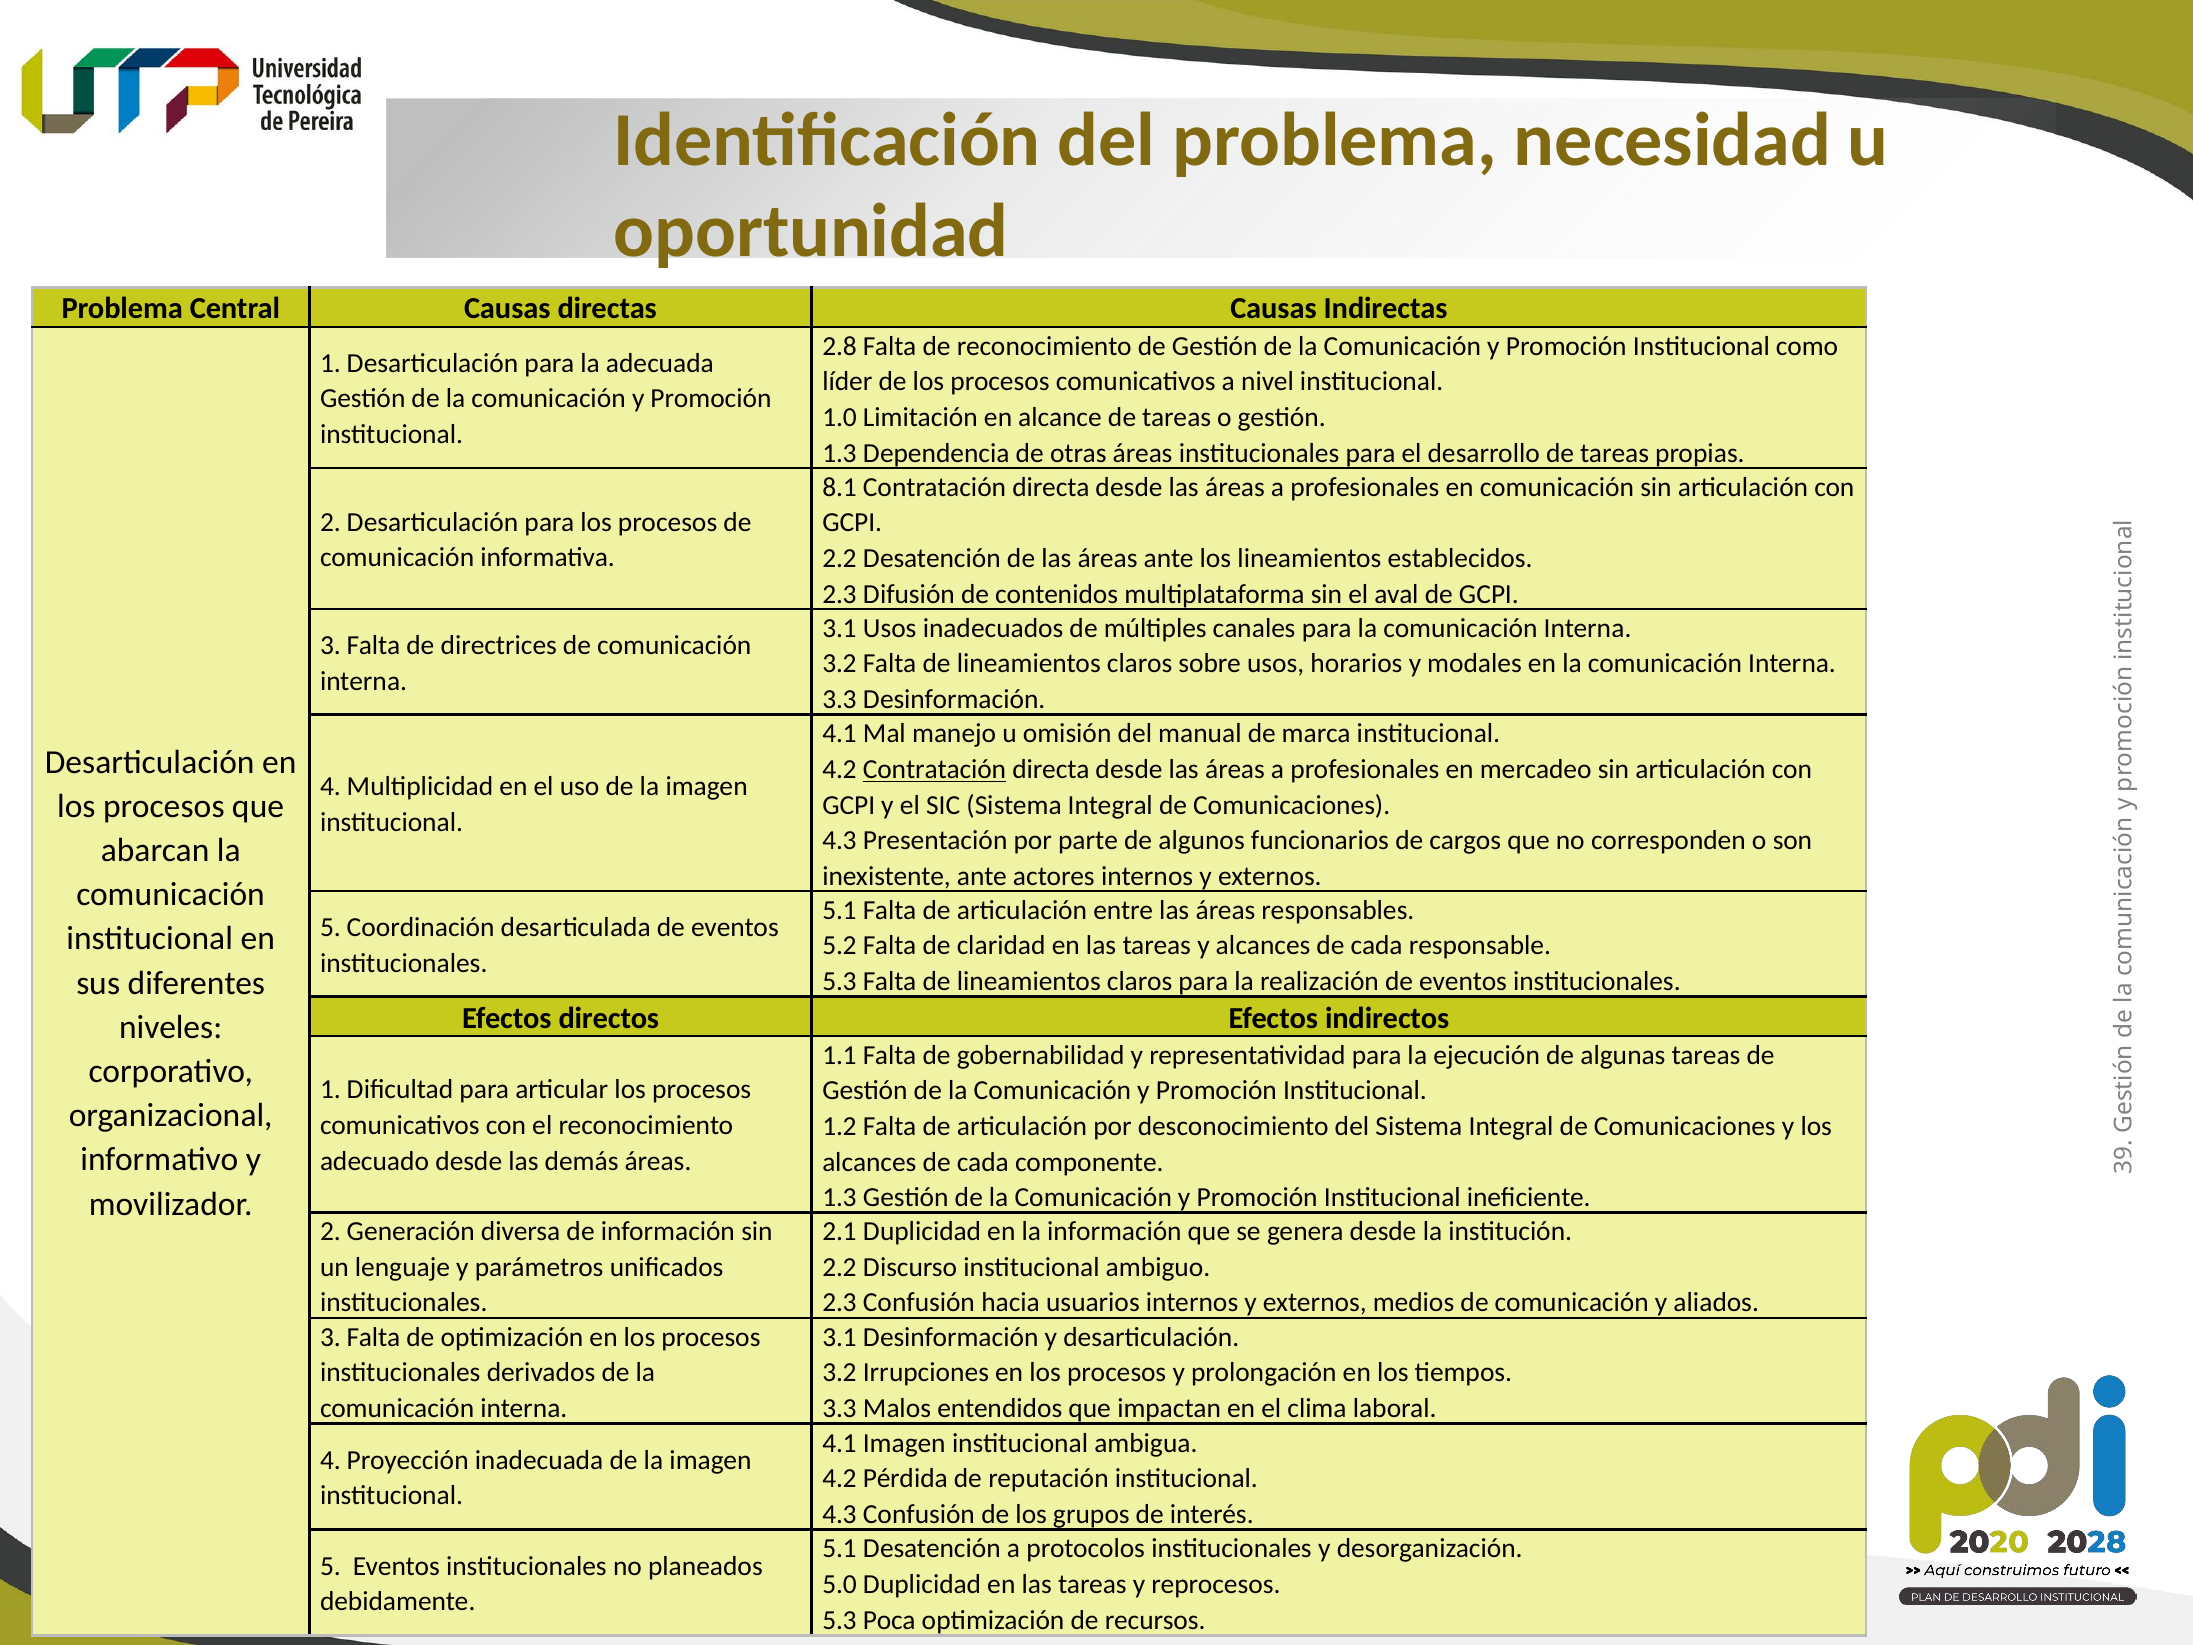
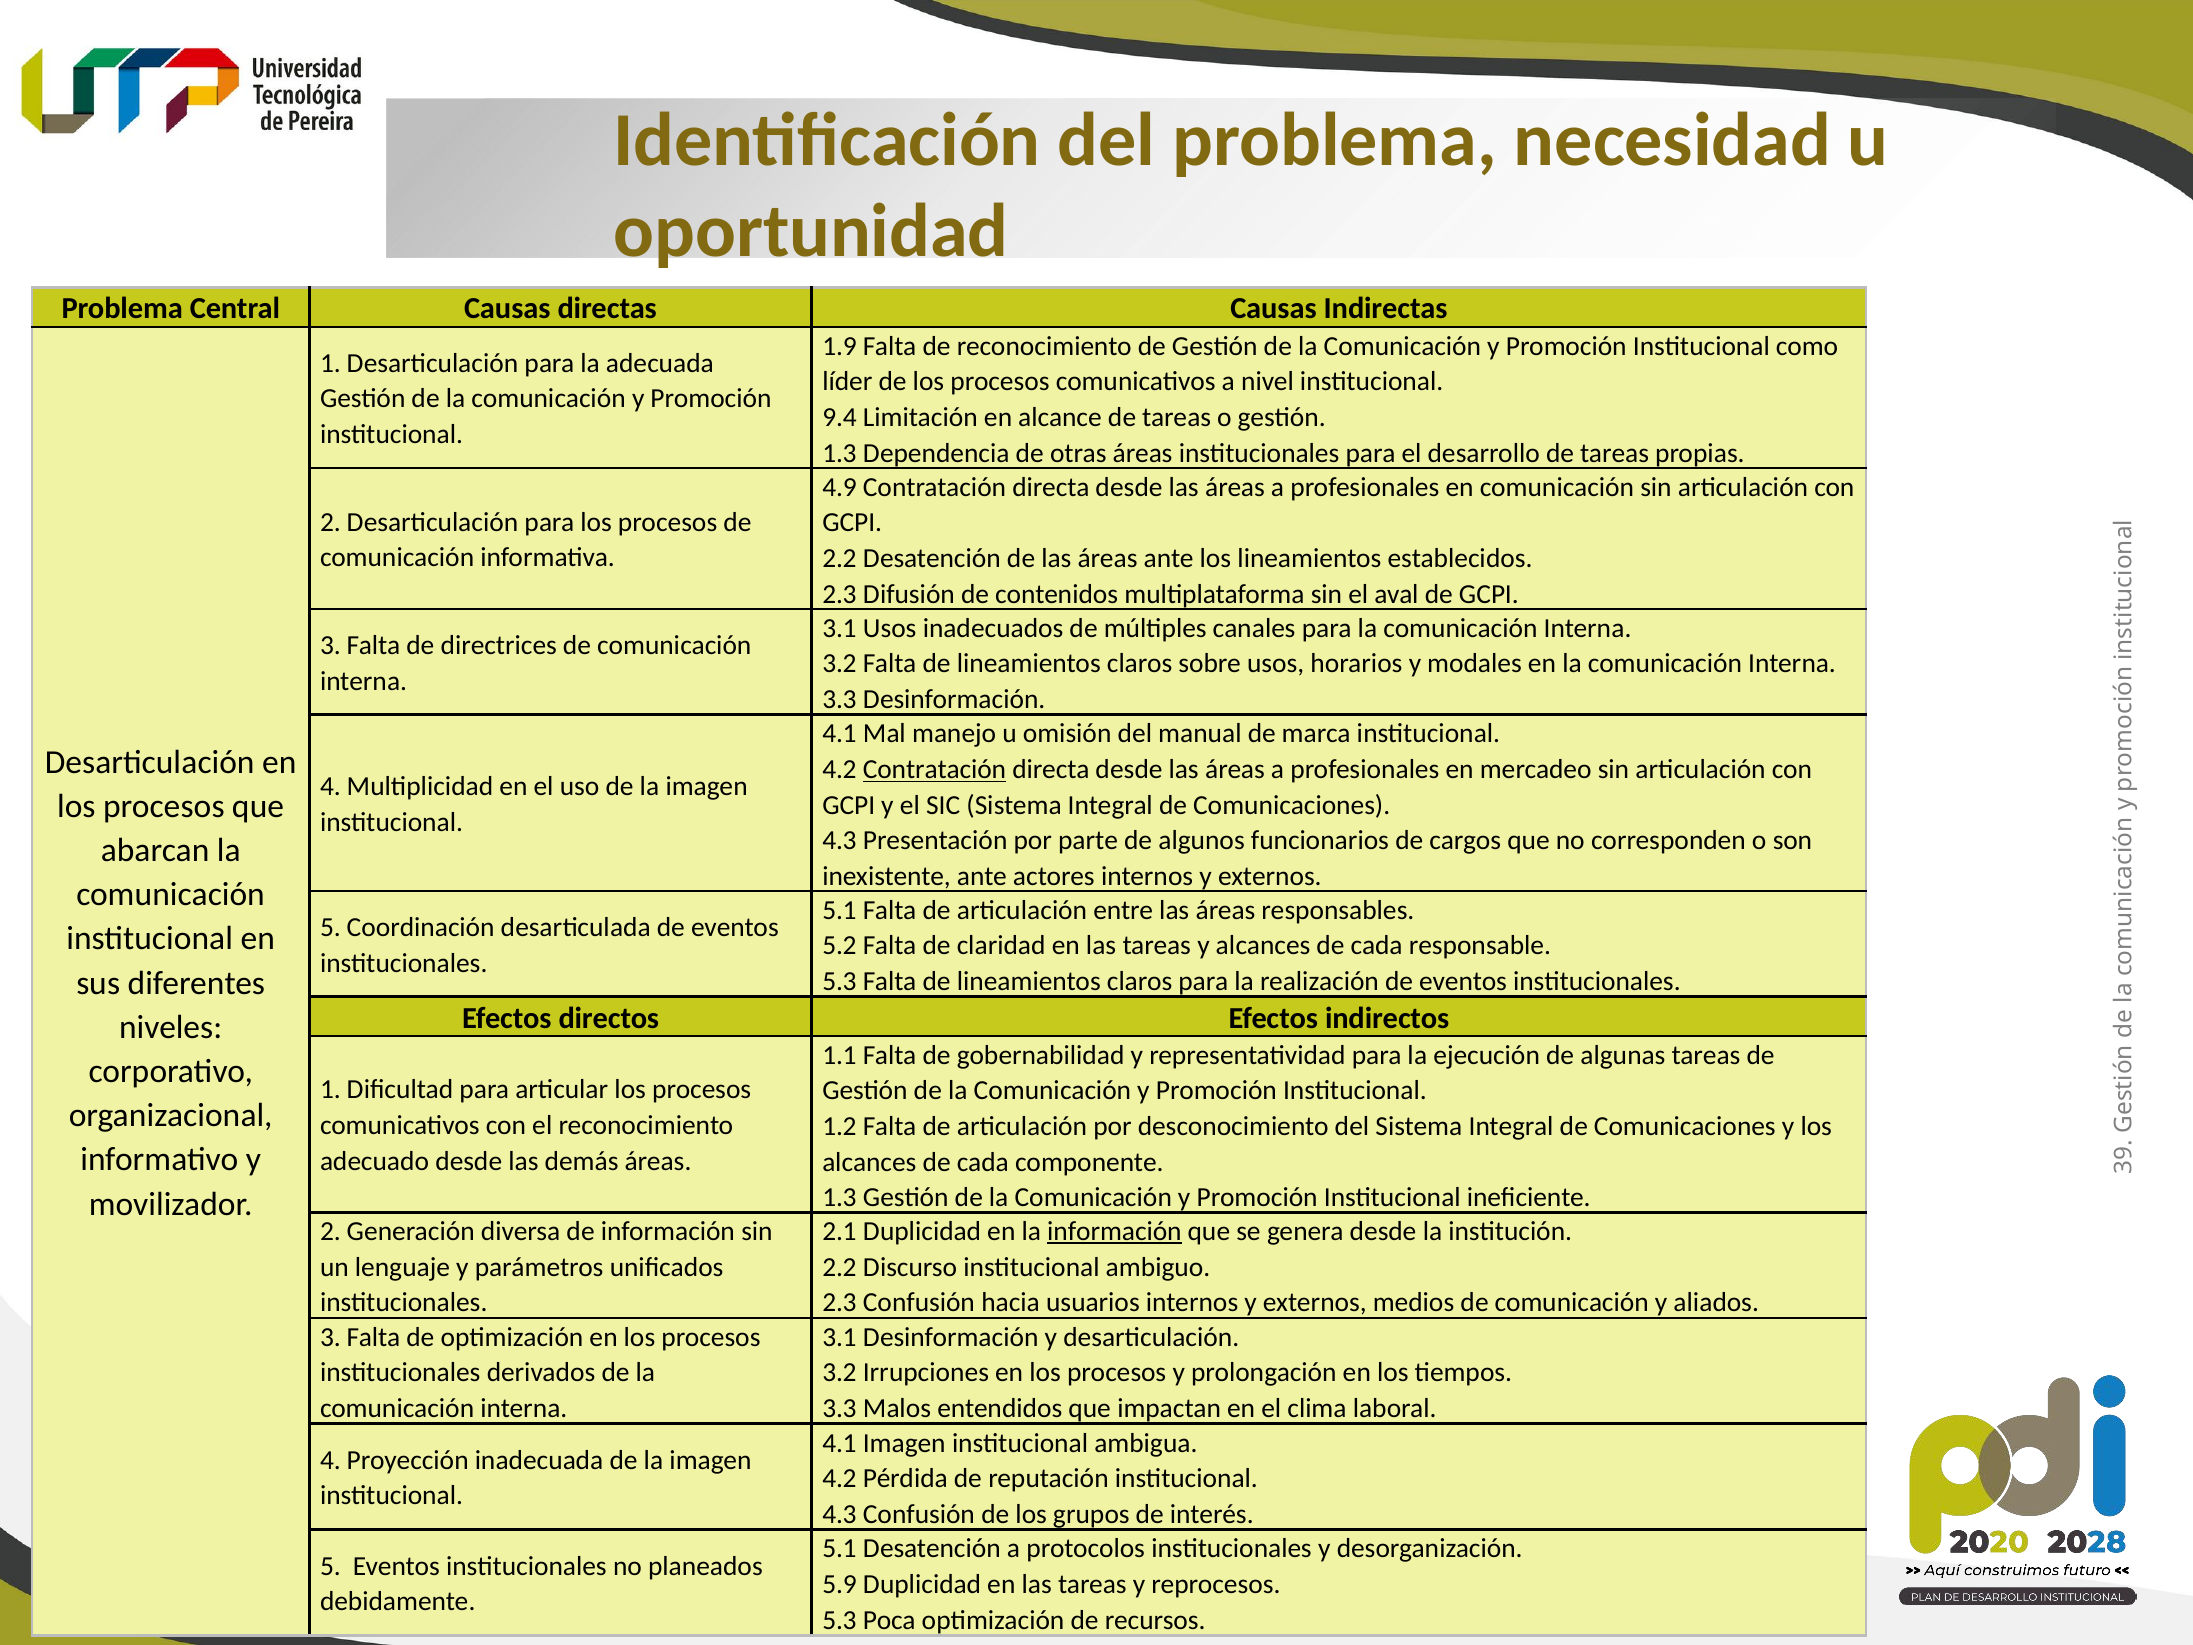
2.8: 2.8 -> 1.9 (840, 346)
1.0: 1.0 -> 9.4 (840, 417)
8.1: 8.1 -> 4.9 (840, 487)
información underline: none -> present (1114, 1231)
5.0: 5.0 -> 5.9 (840, 1584)
